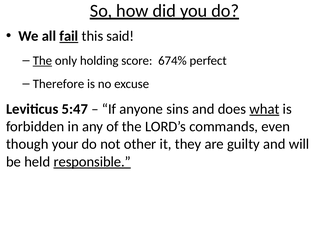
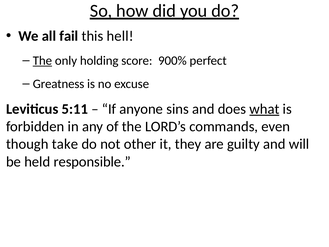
fail underline: present -> none (69, 36)
said: said -> hell (120, 36)
674%: 674% -> 900% (172, 60)
Therefore: Therefore -> Greatness (59, 84)
5:47: 5:47 -> 5:11 (75, 109)
your: your -> take (65, 144)
responsible underline: present -> none (92, 162)
